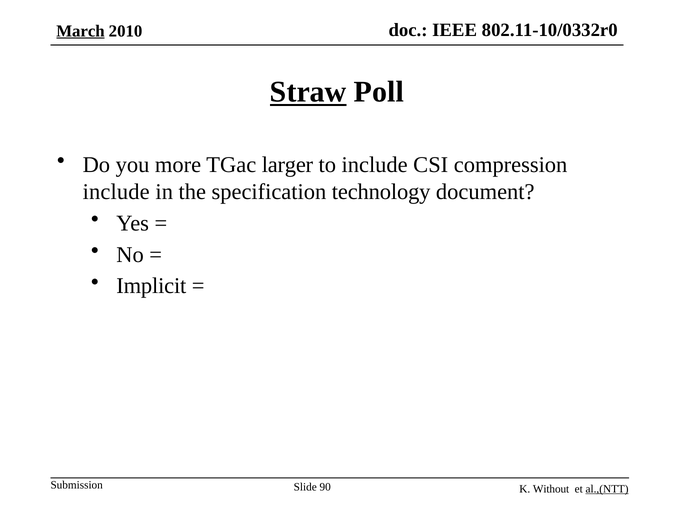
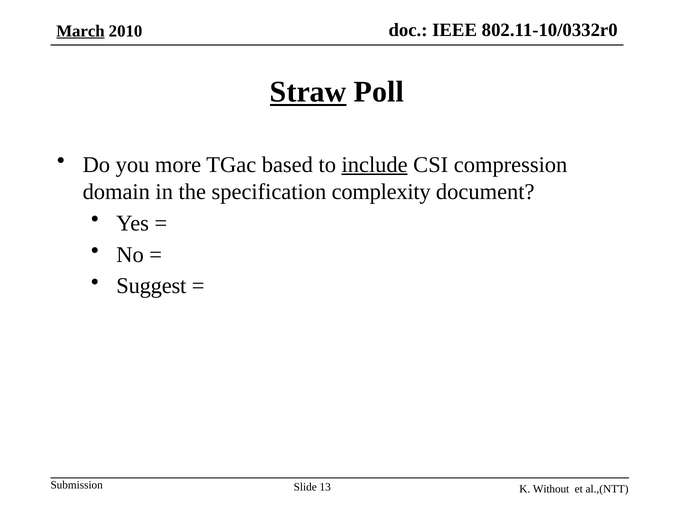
larger: larger -> based (287, 164)
include underline: none -> present (375, 164)
include: include -> domain (116, 191)
technology: technology -> complexity (381, 191)
Implicit: Implicit -> Suggest (151, 286)
90: 90 -> 13 (325, 487)
al.,(NTT underline: present -> none (607, 488)
